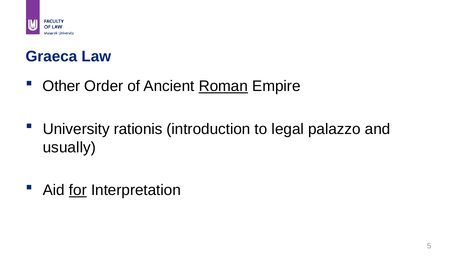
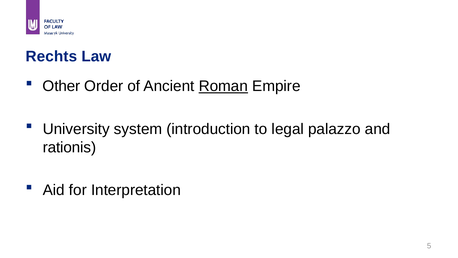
Graeca: Graeca -> Rechts (51, 56)
rationis: rationis -> system (138, 129)
usually: usually -> rationis (69, 147)
for underline: present -> none (78, 190)
